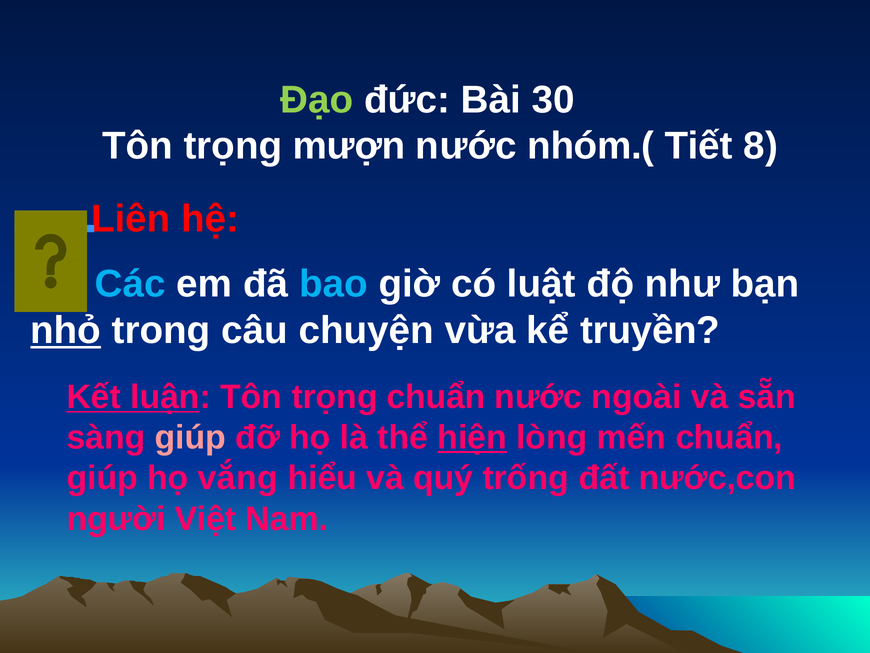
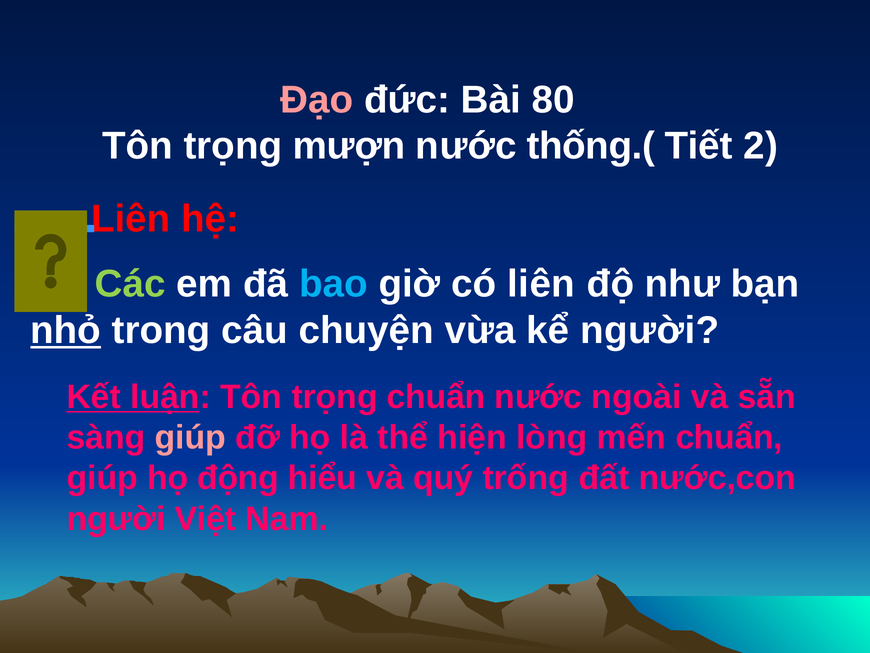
Đạo colour: light green -> pink (317, 100)
30: 30 -> 80 (553, 100)
nhóm.(: nhóm.( -> thống.( (591, 146)
8: 8 -> 2 (761, 146)
Các colour: light blue -> light green (130, 284)
có luật: luật -> liên (541, 284)
kể truyền: truyền -> người (650, 330)
hiện underline: present -> none (472, 437)
vắng: vắng -> động (238, 478)
